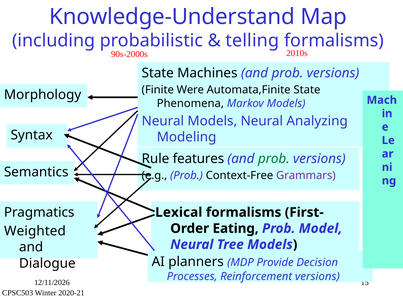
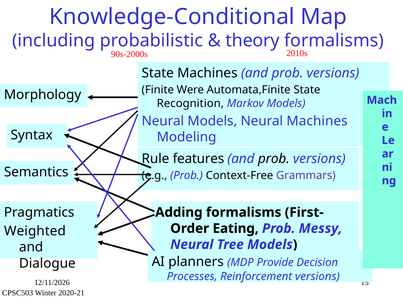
Knowledge-Understand: Knowledge-Understand -> Knowledge-Conditional (172, 17)
telling: telling -> theory (253, 41)
Phenomena: Phenomena -> Recognition (190, 103)
Neural Analyzing: Analyzing -> Machines (317, 121)
prob colour: green -> black (274, 159)
Lexical: Lexical -> Adding (179, 213)
Model: Model -> Messy (321, 229)
